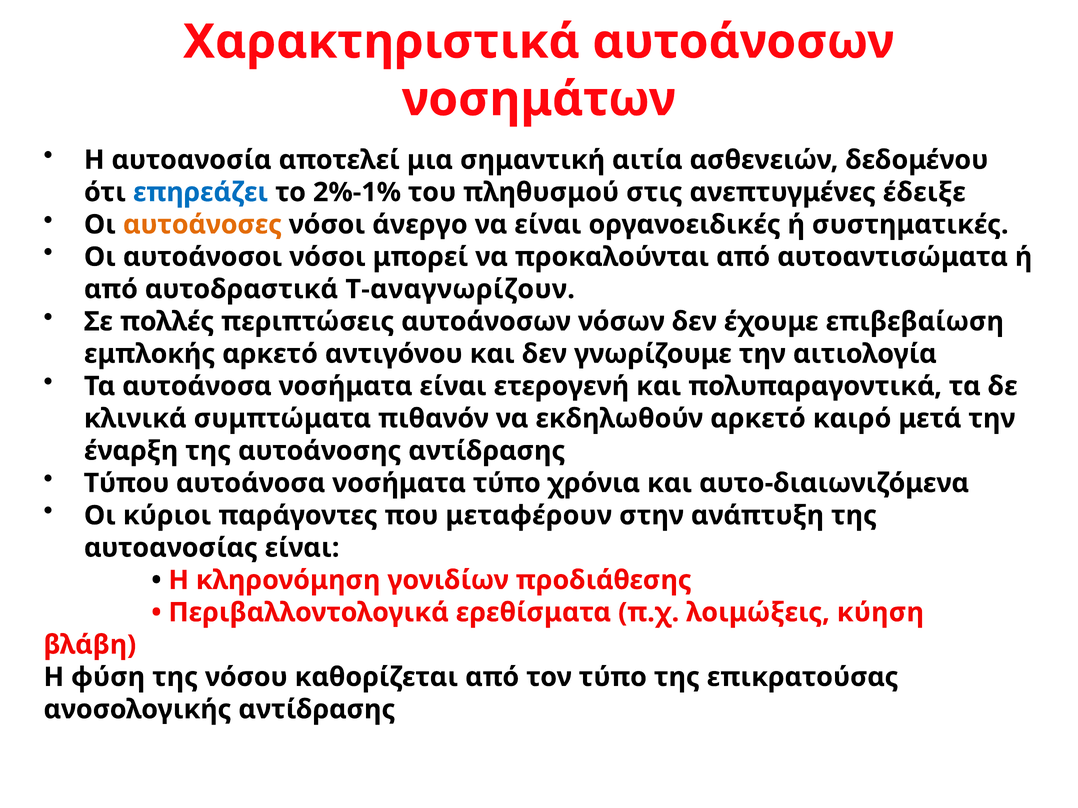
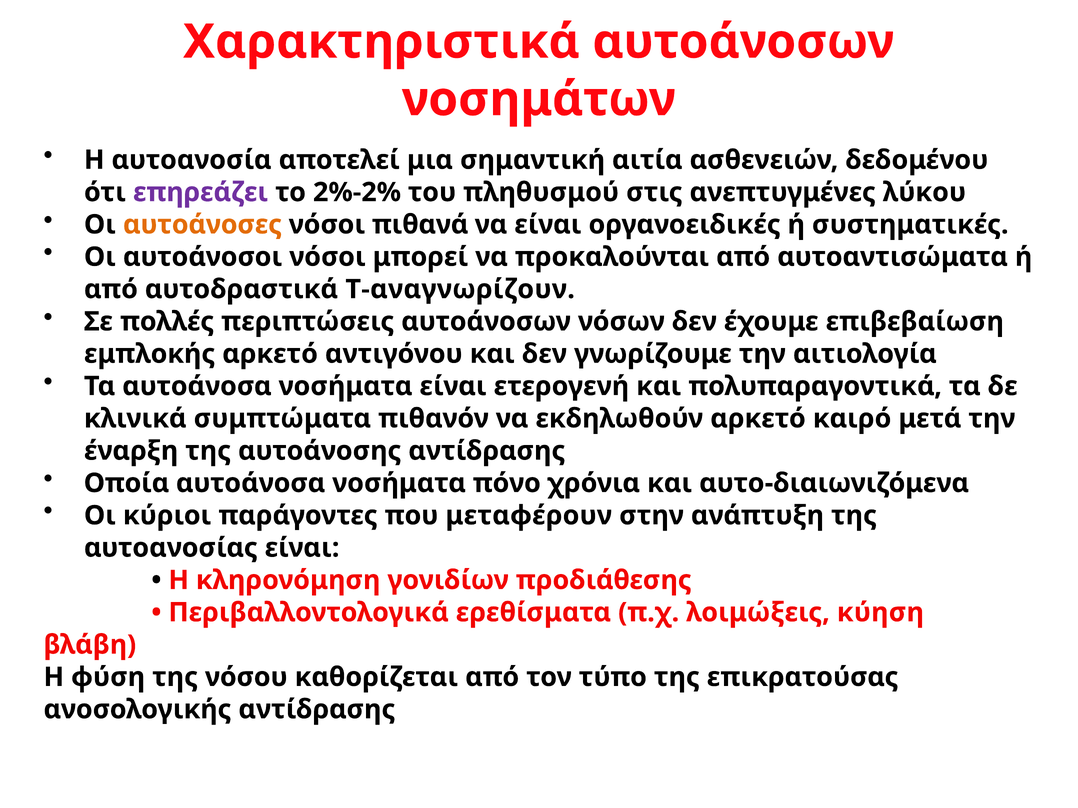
επηρεάζει colour: blue -> purple (201, 192)
2%-1%: 2%-1% -> 2%-2% (357, 192)
έδειξε: έδειξε -> λύκου (924, 192)
άνεργο: άνεργο -> πιθανά (420, 225)
Τύπου: Τύπου -> Οποία (127, 483)
νοσήματα τύπο: τύπο -> πόνο (507, 483)
